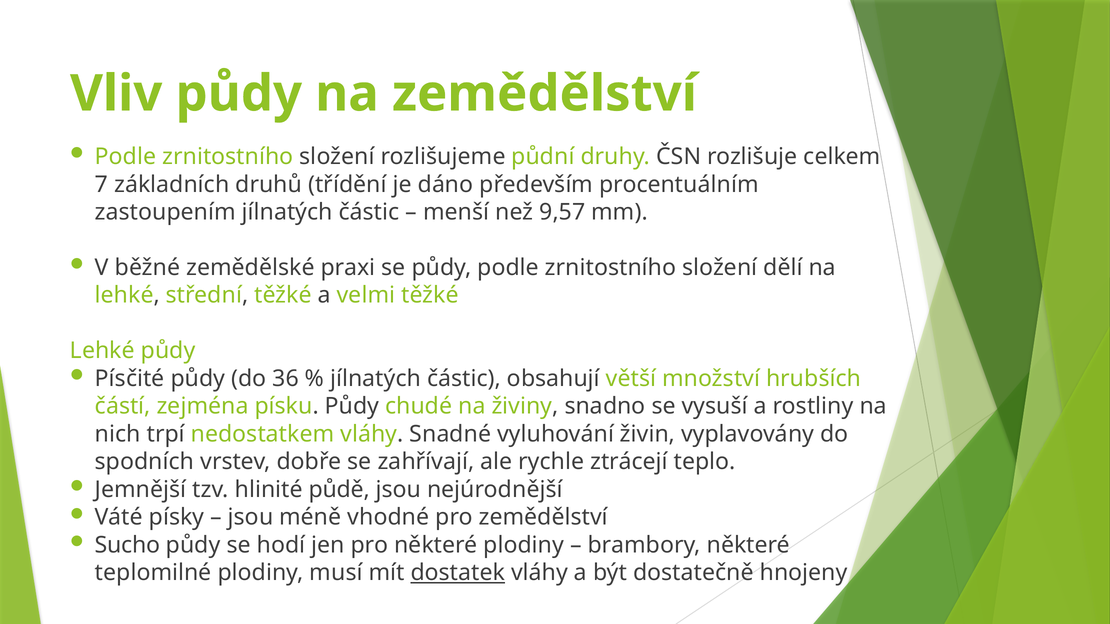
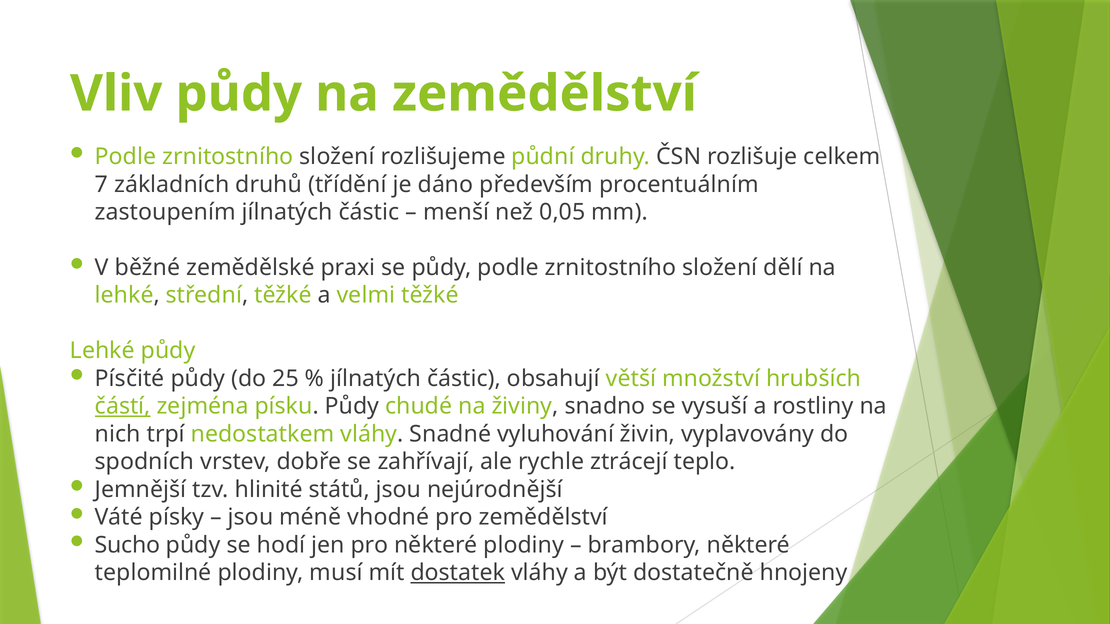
9,57: 9,57 -> 0,05 (562, 212)
36: 36 -> 25 (286, 379)
částí underline: none -> present (123, 407)
půdě: půdě -> států (339, 490)
